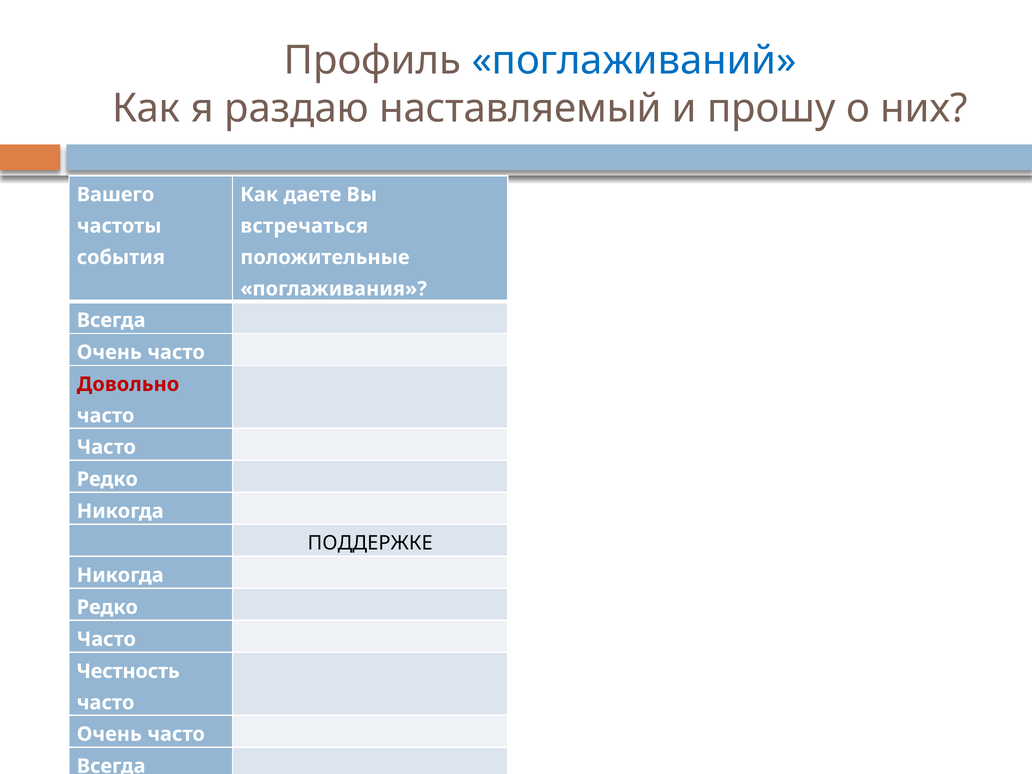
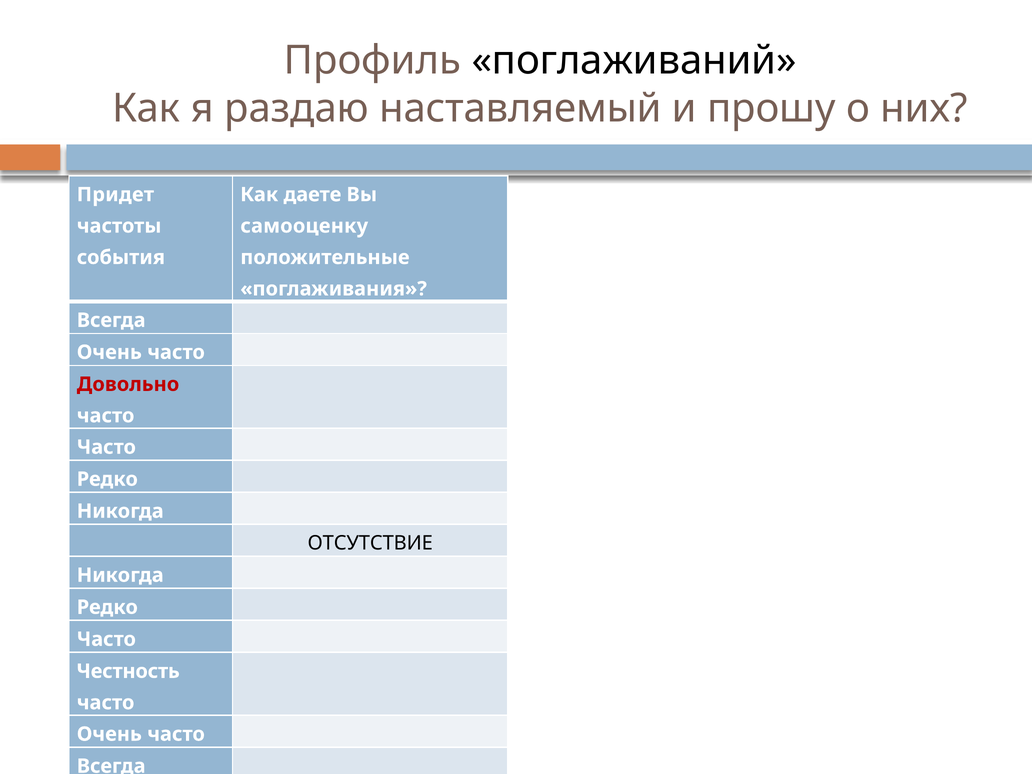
поглаживаний colour: blue -> black (634, 60)
Вашего: Вашего -> Придет (115, 195)
встречаться: встречаться -> самооценку (304, 226)
ПОДДЕРЖКЕ: ПОДДЕРЖКЕ -> ОТСУТСТВИЕ (370, 543)
